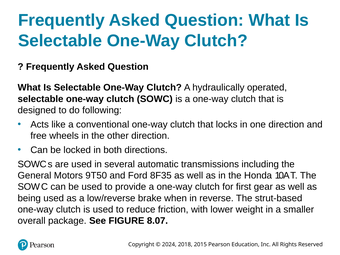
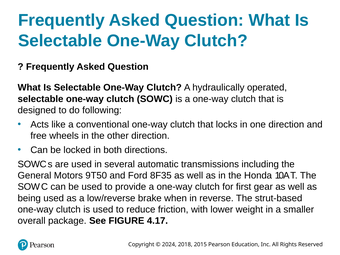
8.07: 8.07 -> 4.17 (157, 221)
